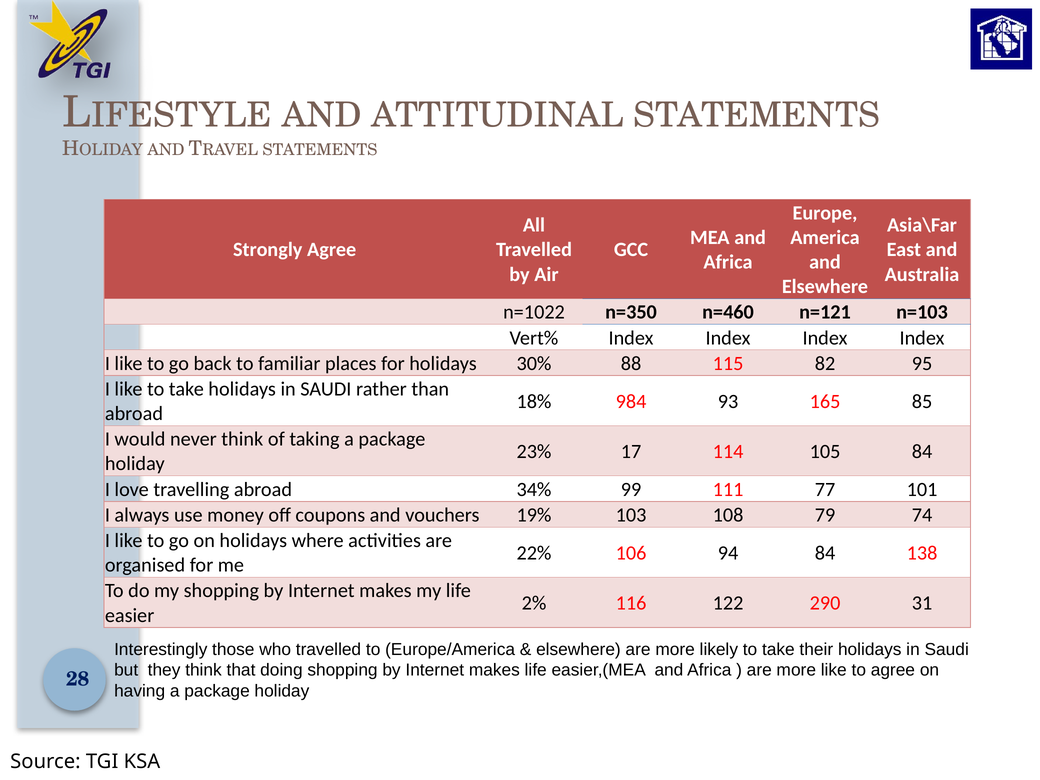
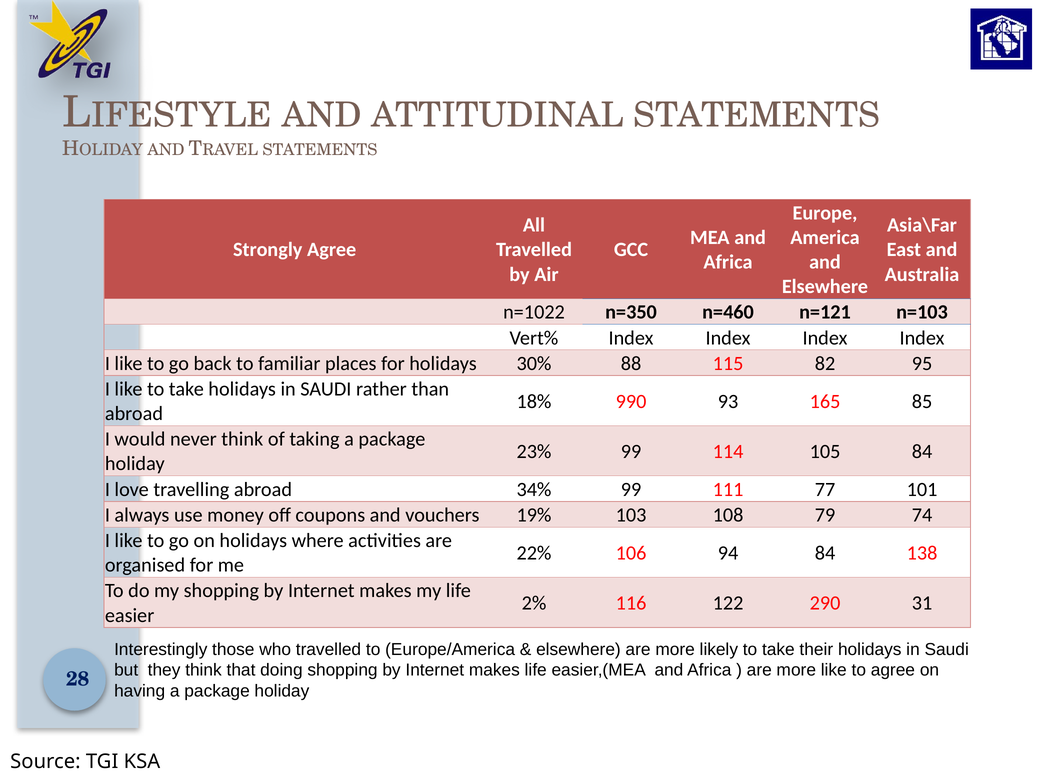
984: 984 -> 990 (631, 401)
23% 17: 17 -> 99 (631, 452)
